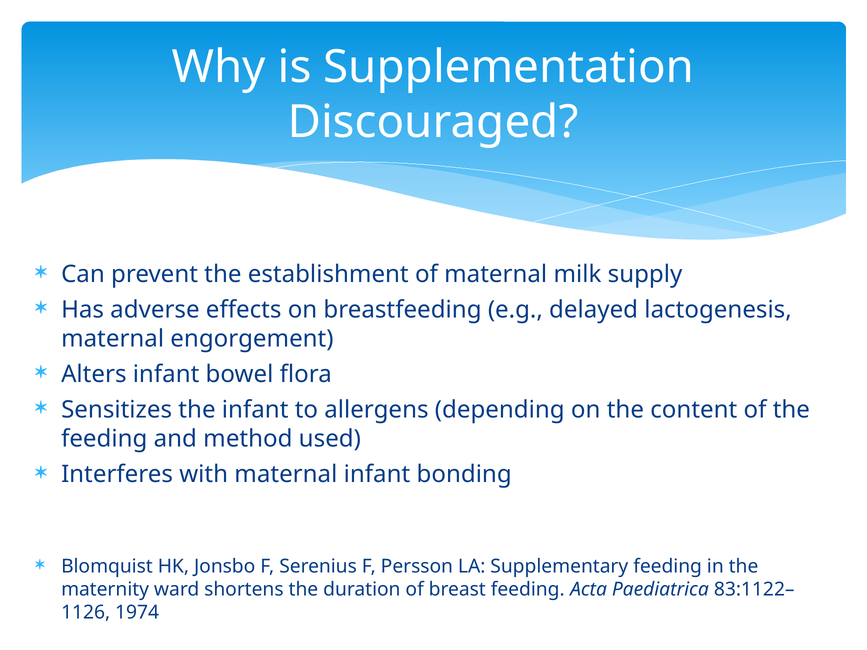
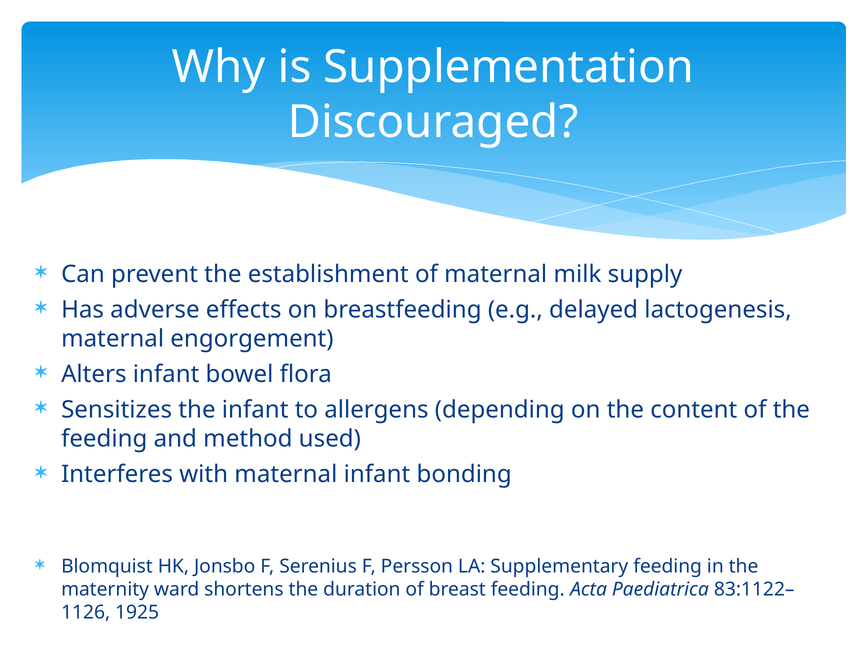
1974: 1974 -> 1925 (137, 613)
